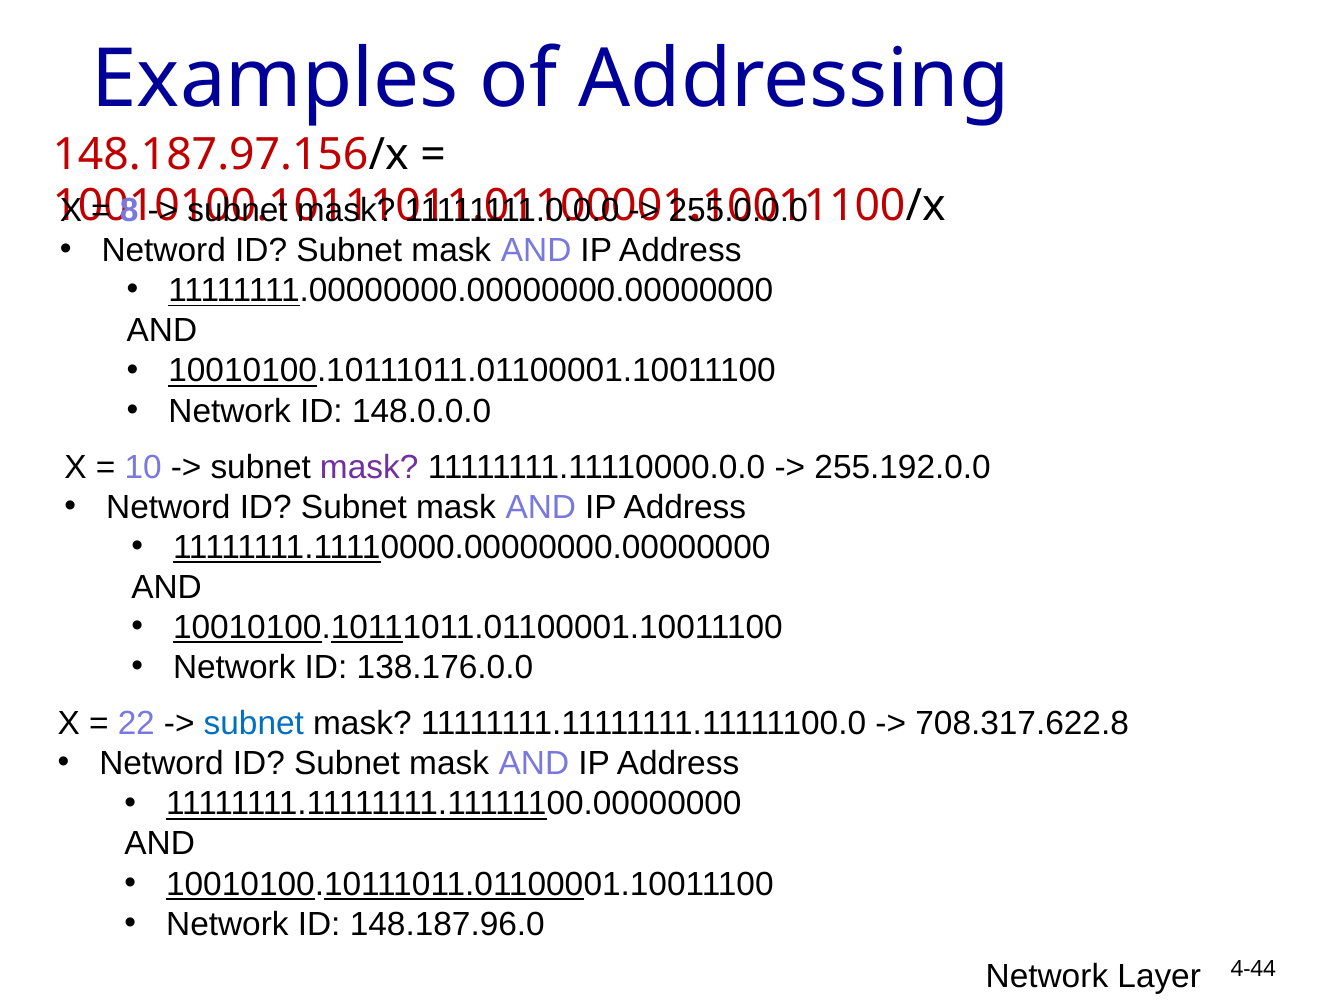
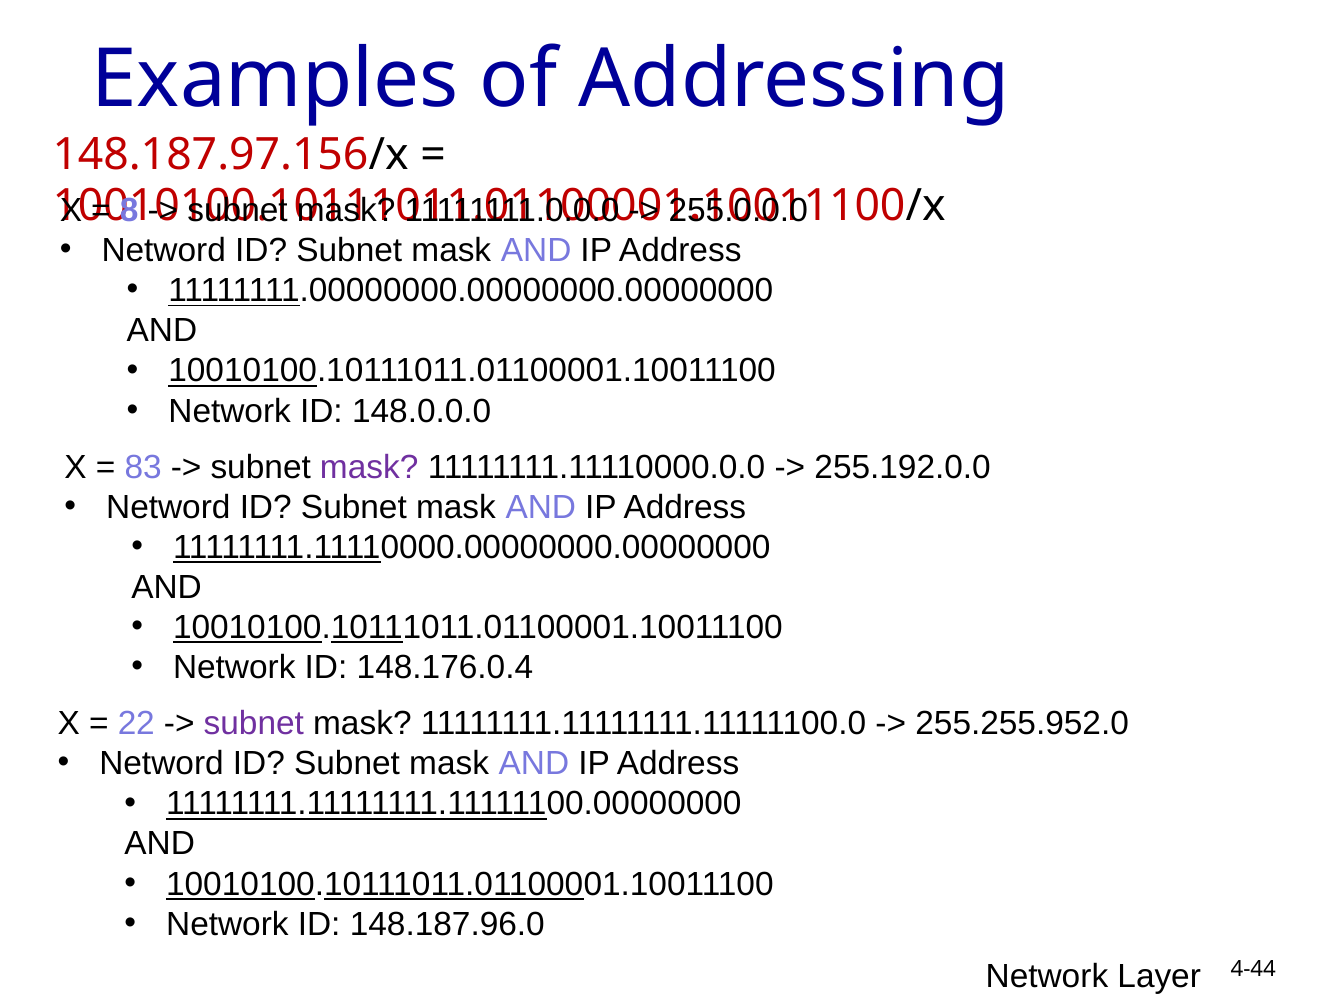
10: 10 -> 83 (143, 467)
138.176.0.0: 138.176.0.0 -> 148.176.0.4 (445, 667)
subnet colour: blue -> purple (254, 723)
708.317.622.8: 708.317.622.8 -> 255.255.952.0 (1022, 723)
